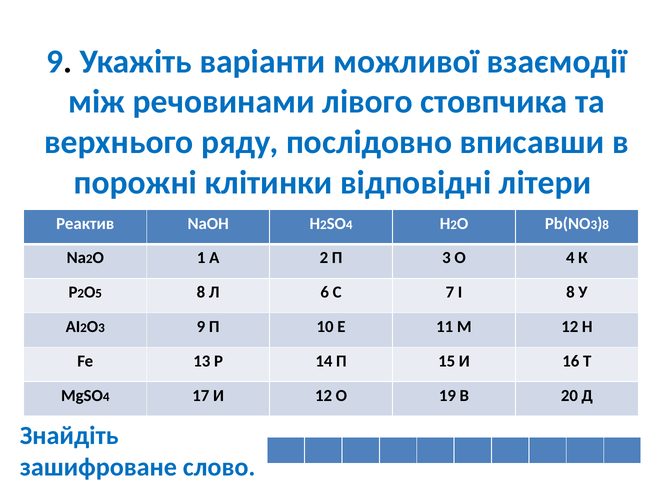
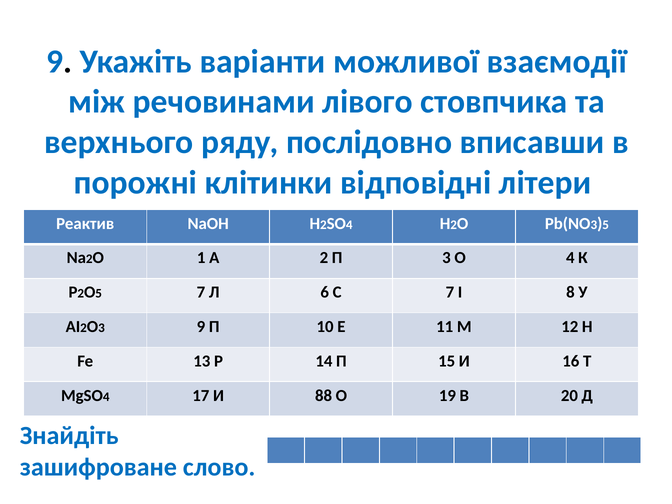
8: 8 -> 5 (606, 225)
5 8: 8 -> 7 (201, 292)
И 12: 12 -> 88 (324, 395)
